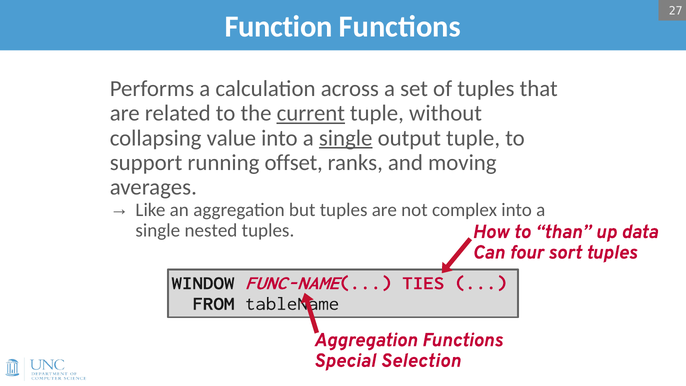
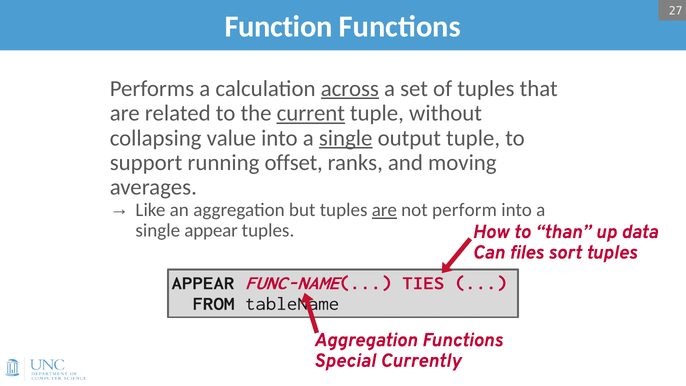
across underline: none -> present (350, 89)
are underline: none -> present (384, 210)
complex: complex -> perform (464, 210)
single nested: nested -> appear (211, 231)
four: four -> files (526, 252)
WINDOW: WINDOW -> APPEAR (203, 283)
Selection: Selection -> Currently (421, 360)
